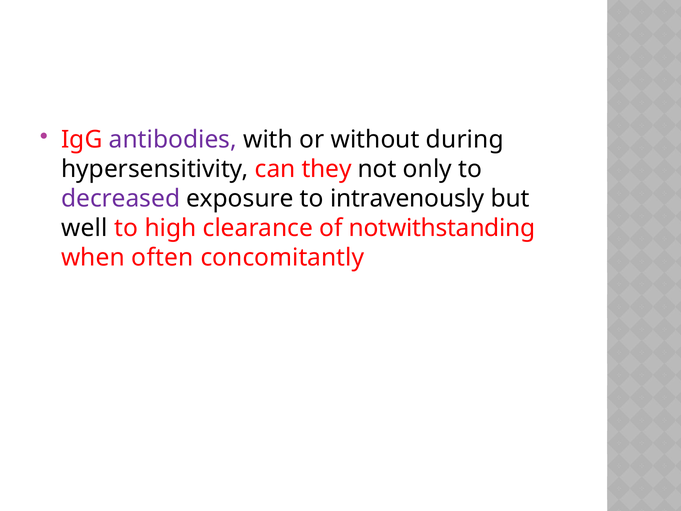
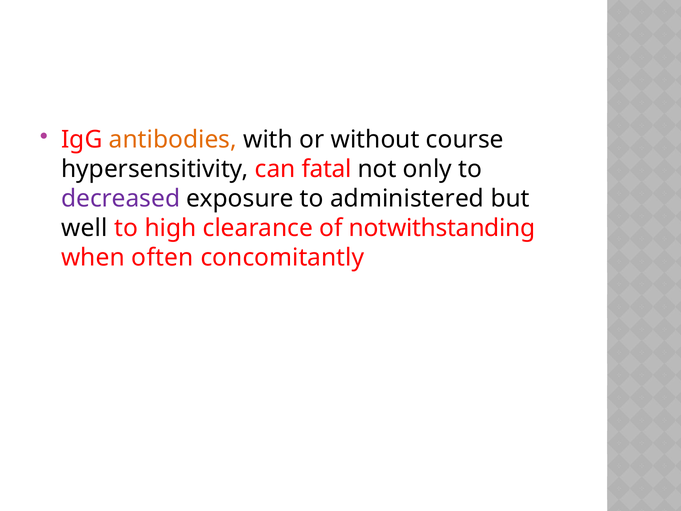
antibodies colour: purple -> orange (173, 140)
during: during -> course (465, 140)
they: they -> fatal (327, 169)
intravenously: intravenously -> administered (407, 199)
